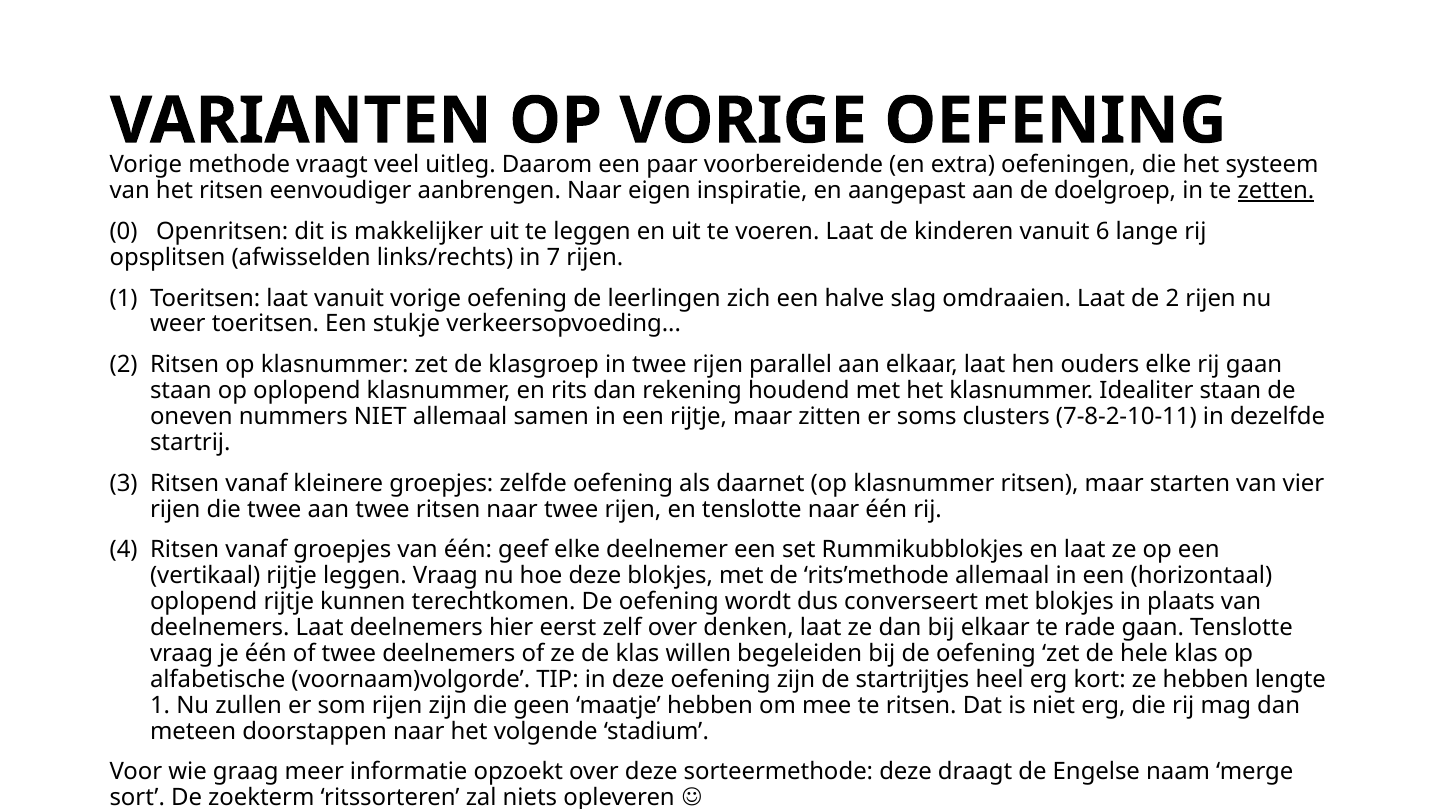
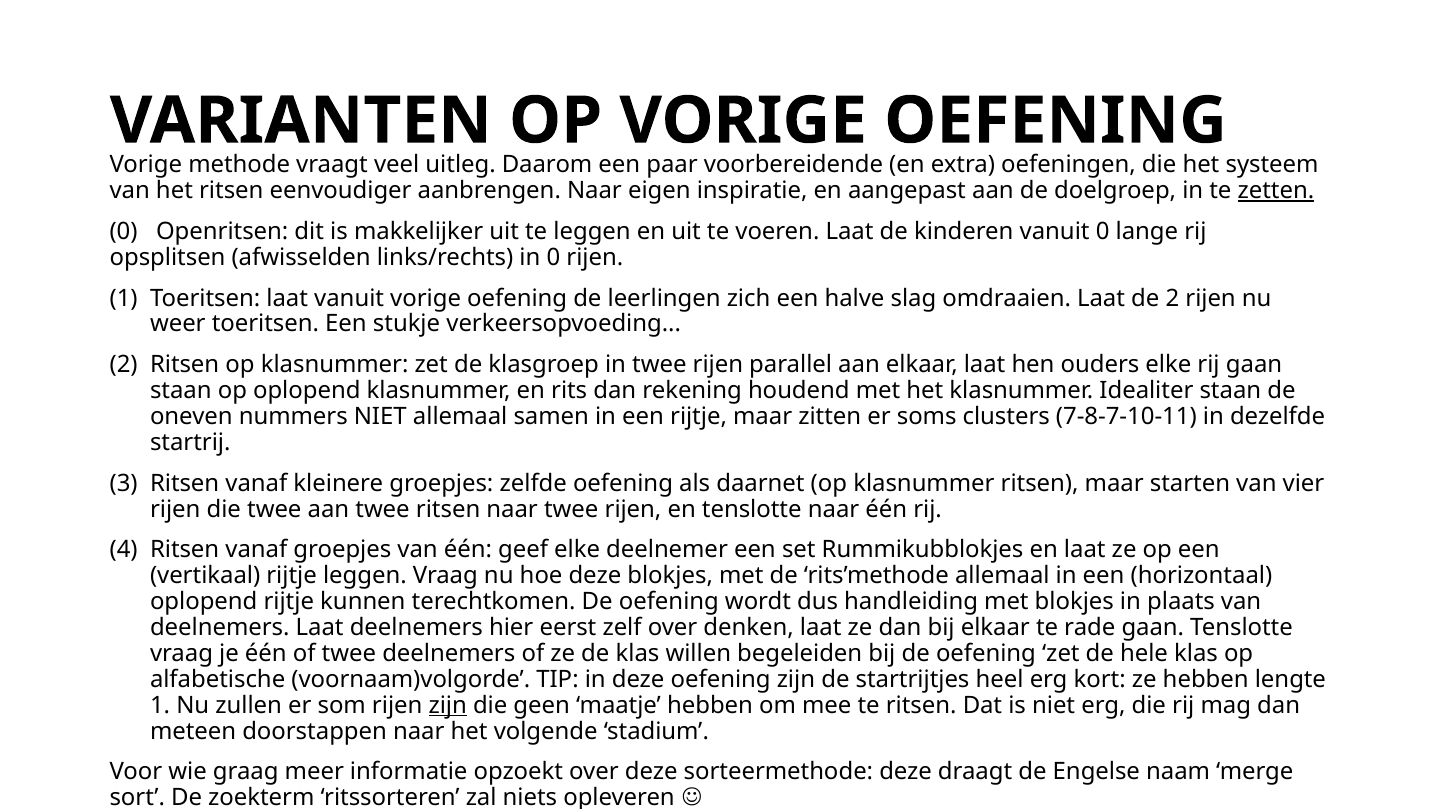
vanuit 6: 6 -> 0 (1103, 231)
in 7: 7 -> 0 (553, 257)
7-8-2-10-11: 7-8-2-10-11 -> 7-8-7-10-11 (1126, 417)
converseert: converseert -> handleiding (911, 602)
zijn underline: none -> present (448, 705)
